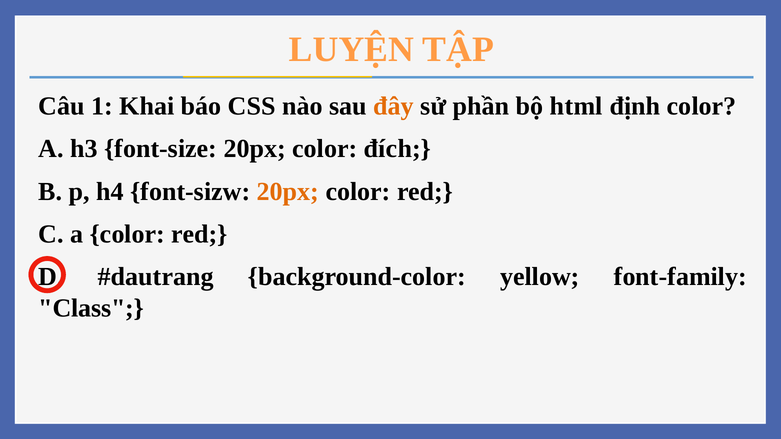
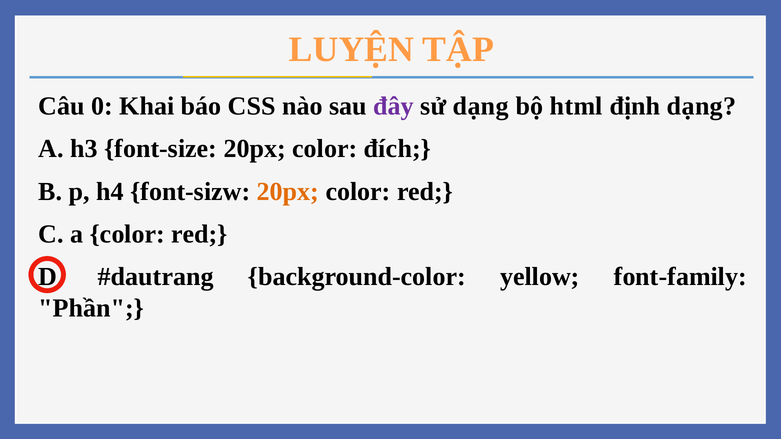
1: 1 -> 0 (102, 106)
đây colour: orange -> purple (394, 106)
sử phần: phần -> dạng (481, 106)
định color: color -> dạng (702, 106)
Class: Class -> Phần (91, 308)
